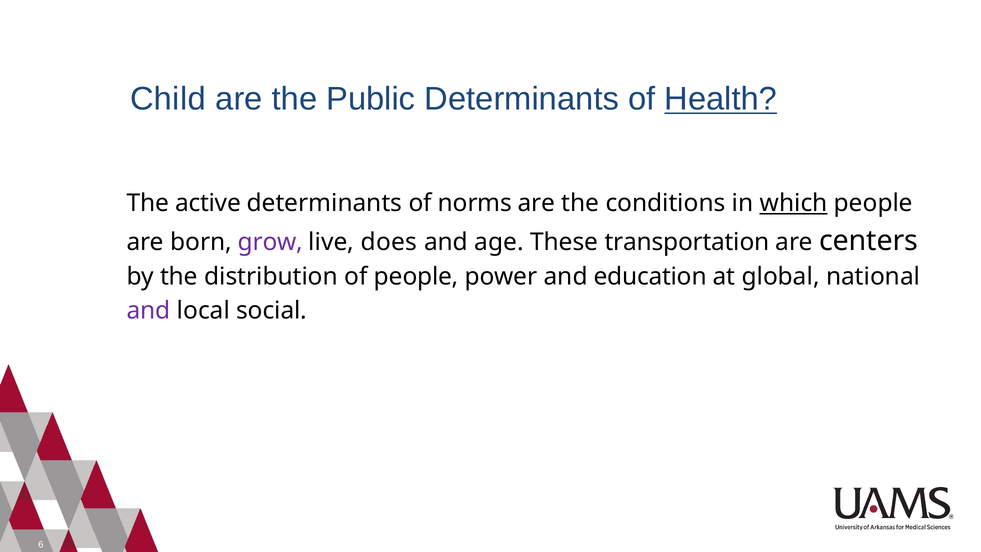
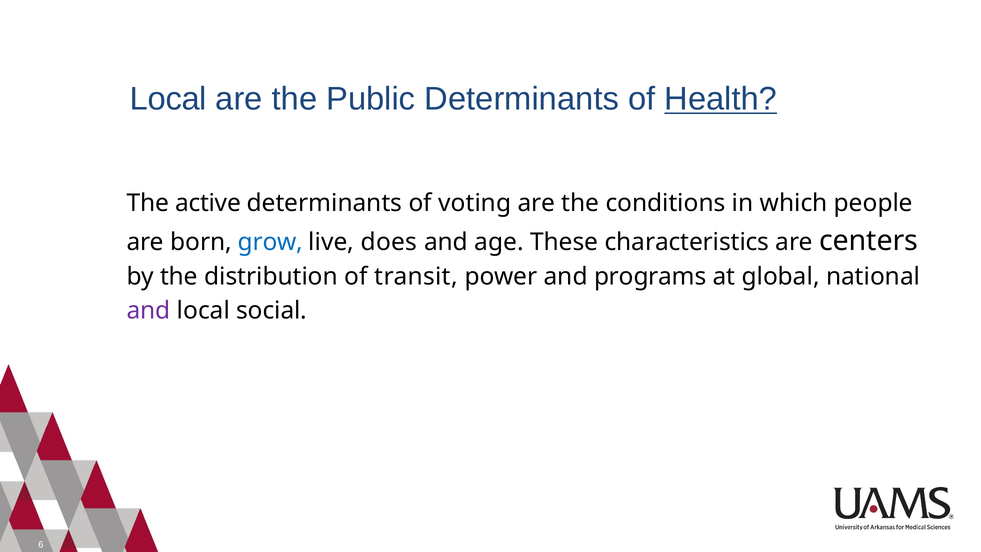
Child: Child -> Local (168, 99)
norms: norms -> voting (475, 203)
which underline: present -> none (794, 203)
grow colour: purple -> blue (270, 242)
transportation: transportation -> characteristics (687, 242)
of people: people -> transit (416, 276)
education: education -> programs (650, 276)
